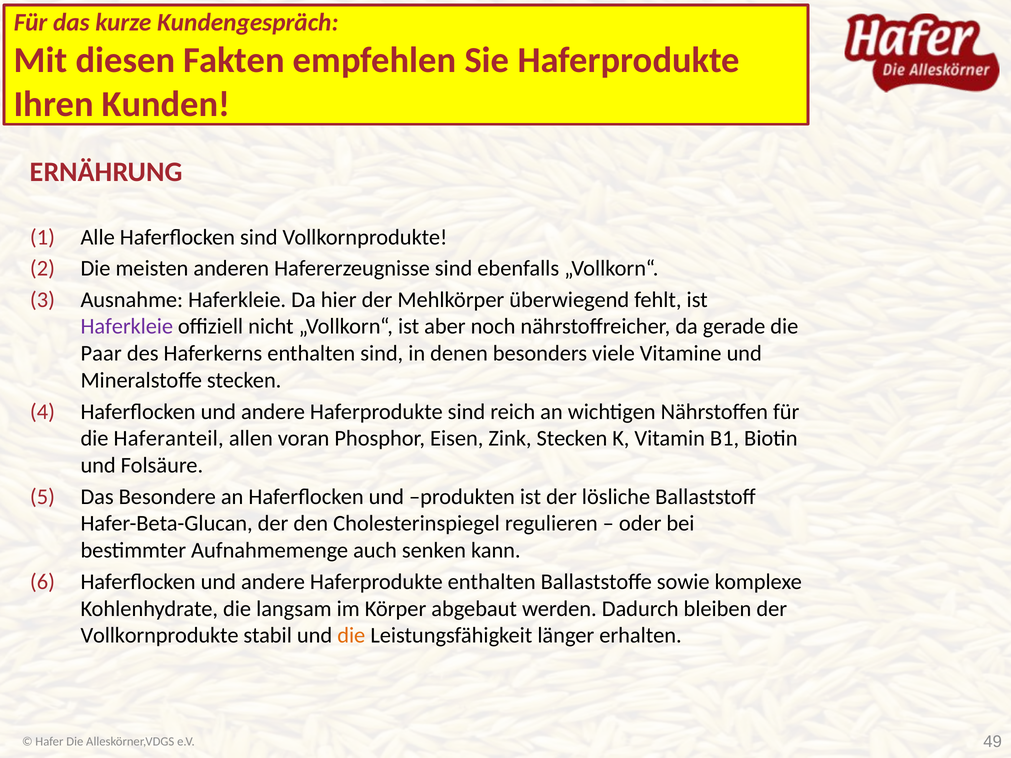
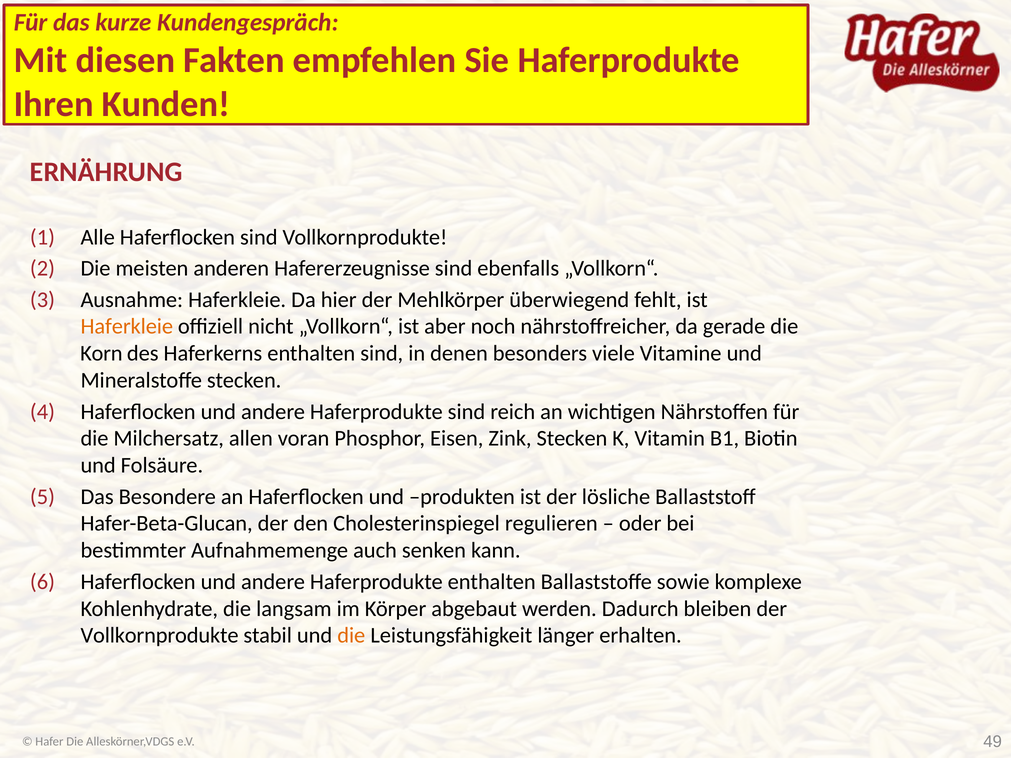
Haferkleie colour: purple -> orange (127, 327)
Paar: Paar -> Korn (101, 354)
Haferanteil: Haferanteil -> Milchersatz (169, 439)
